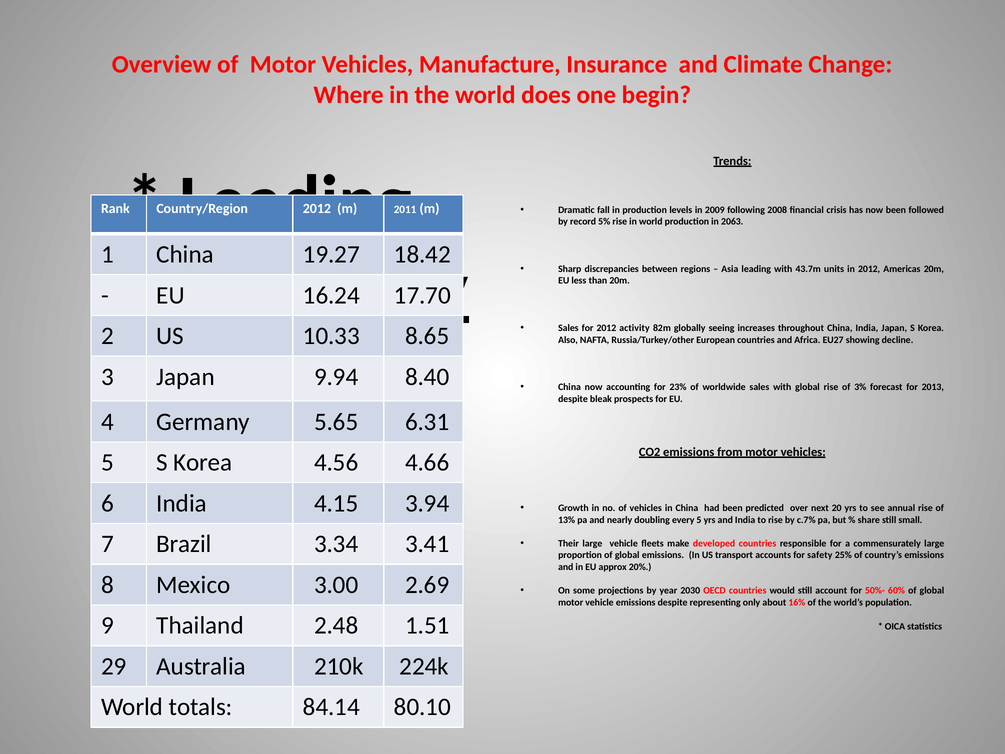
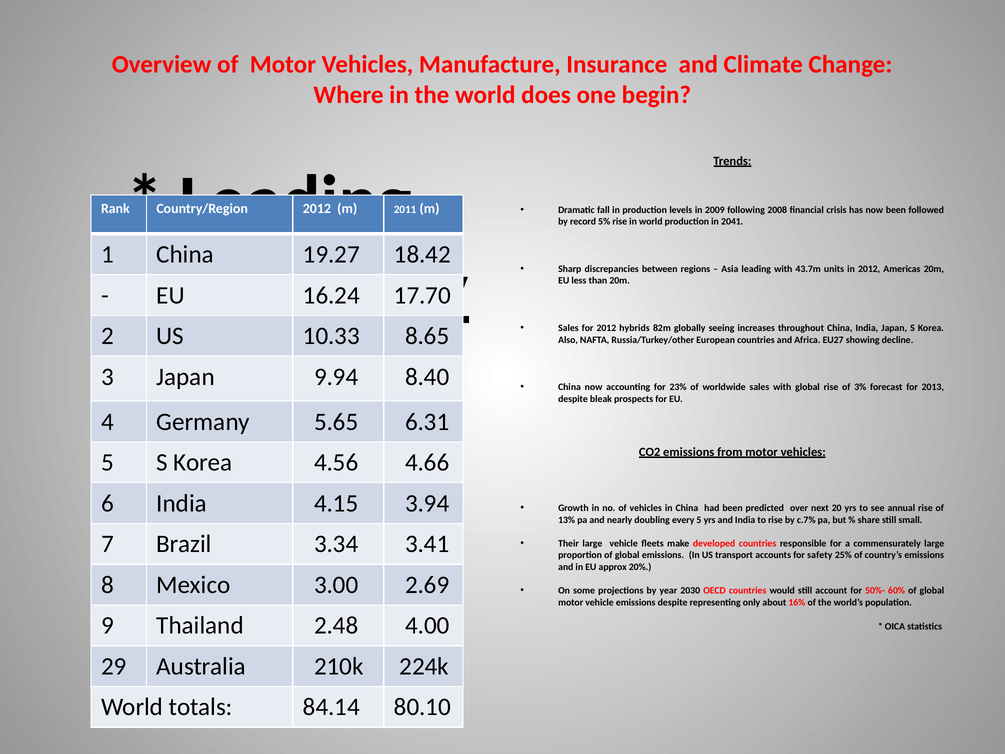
2063: 2063 -> 2041 (732, 221)
activity: activity -> hybrids (635, 328)
1.51: 1.51 -> 4.00 (427, 625)
